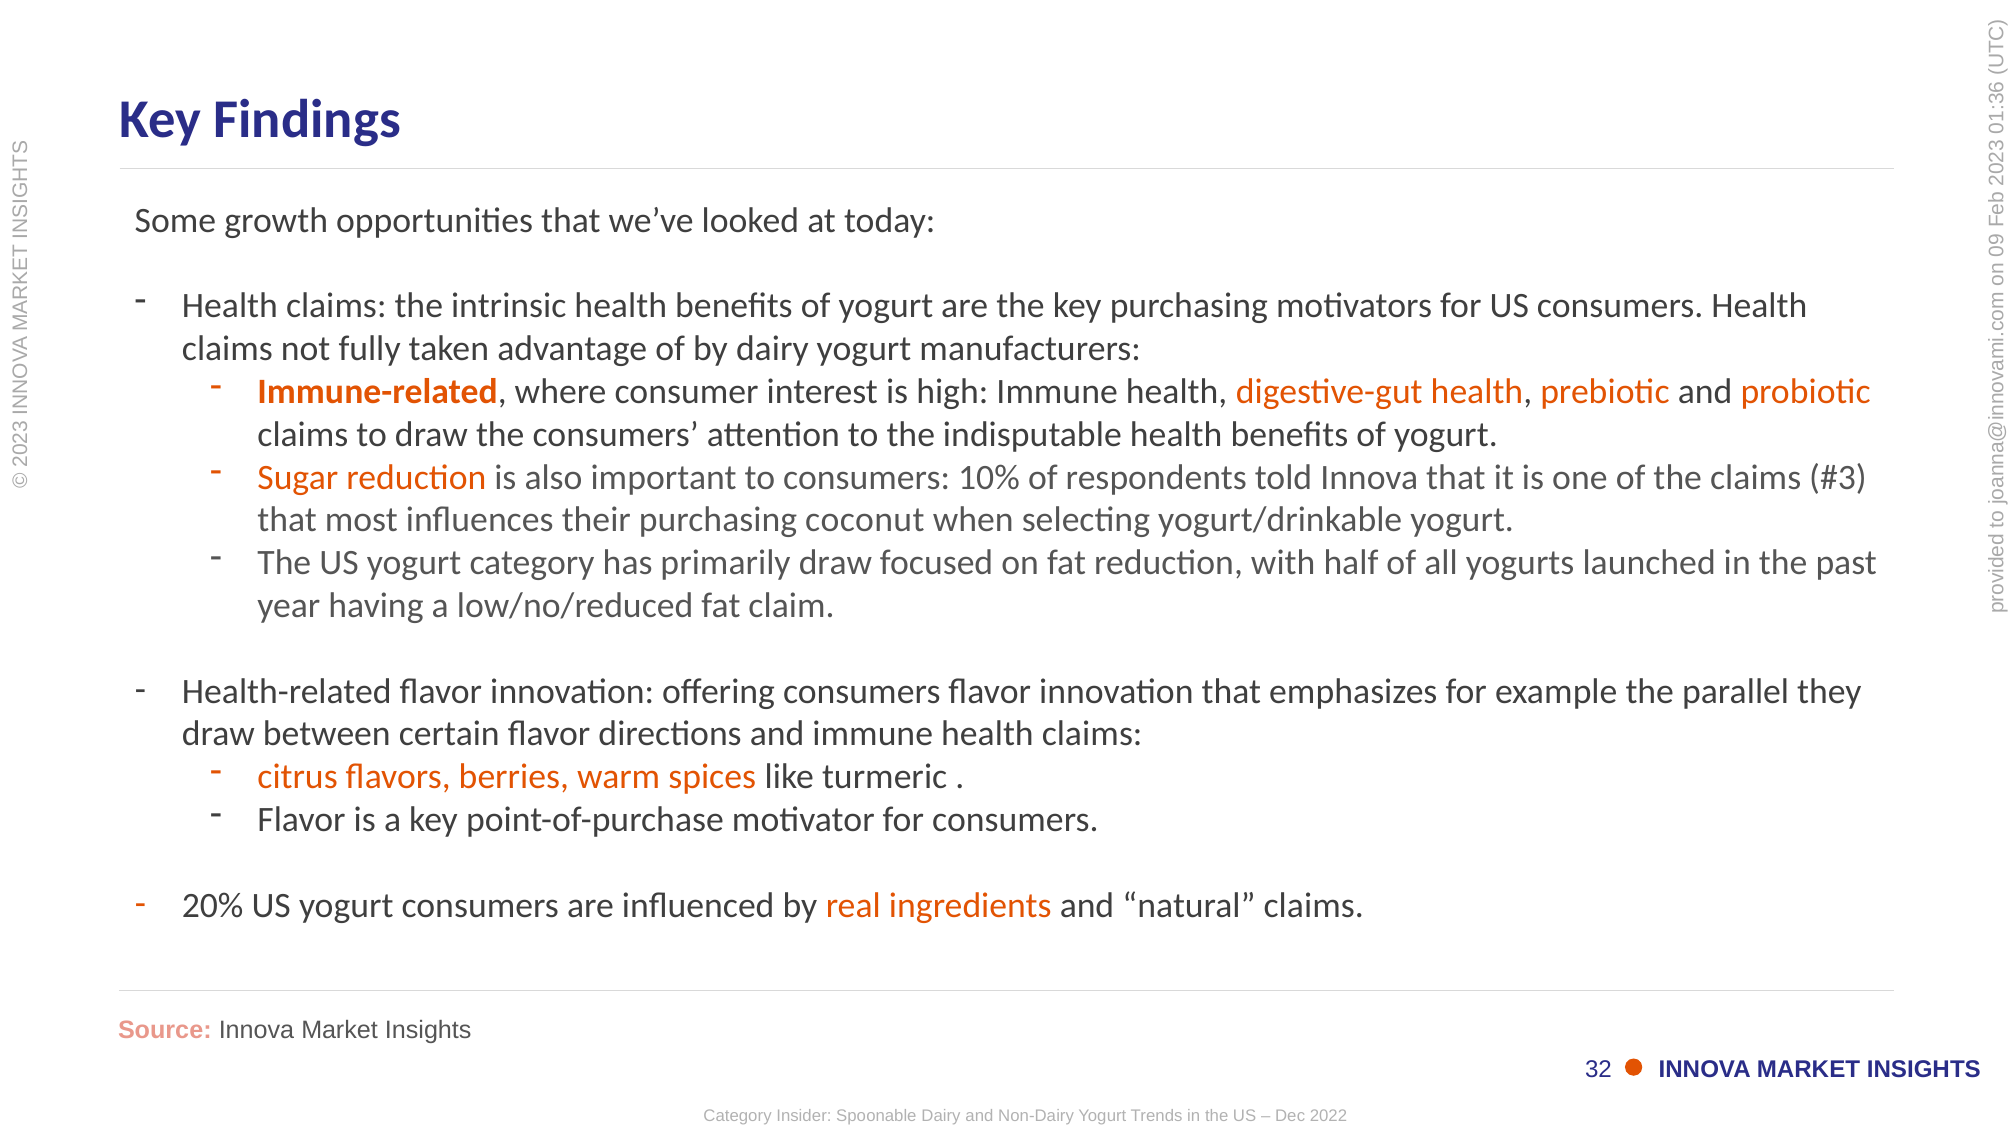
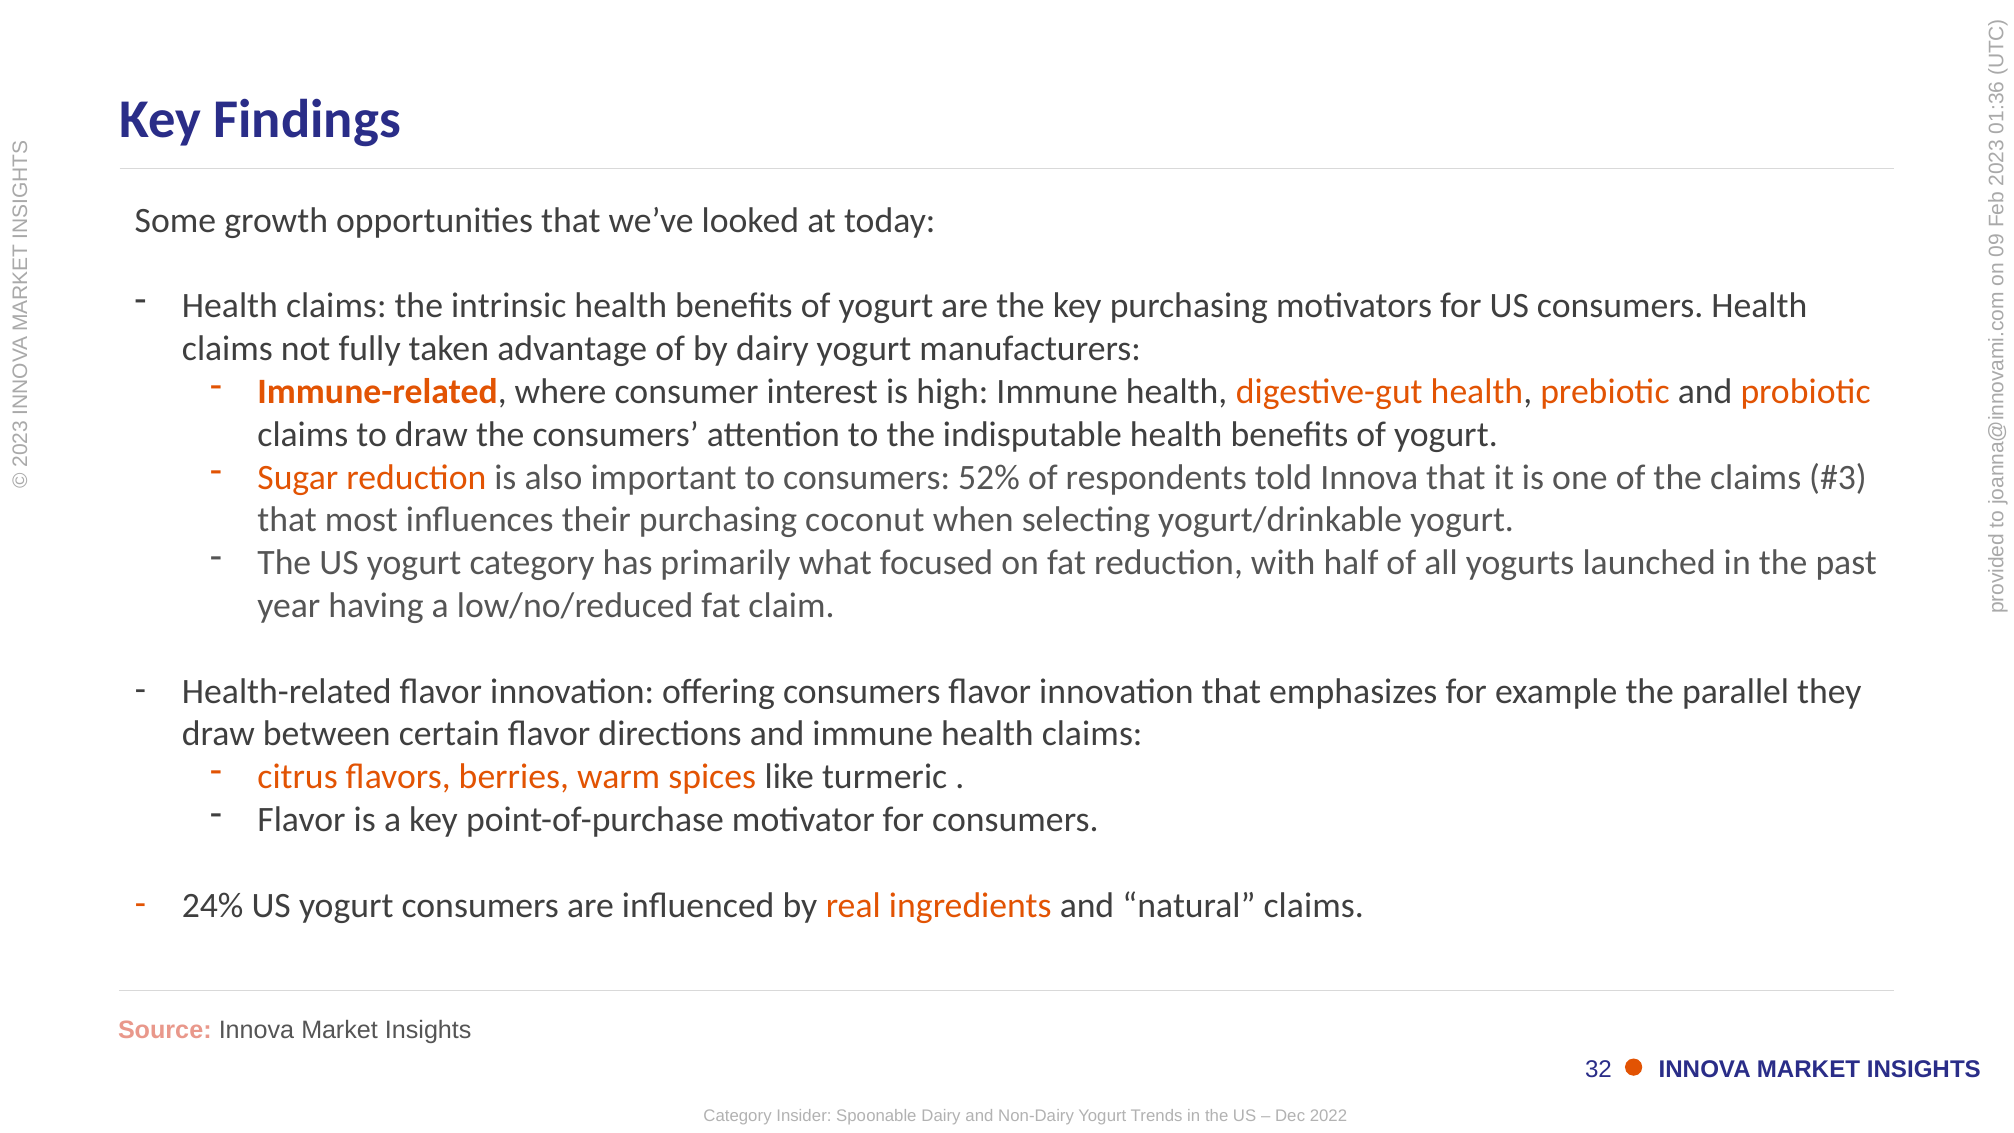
10%: 10% -> 52% (989, 477)
primarily draw: draw -> what (835, 563)
20%: 20% -> 24% (213, 905)
